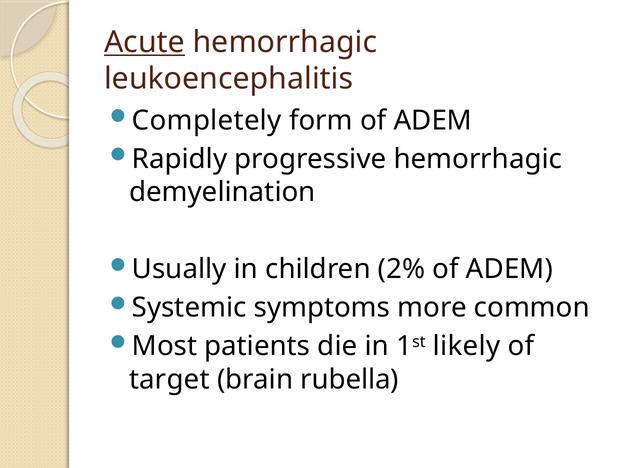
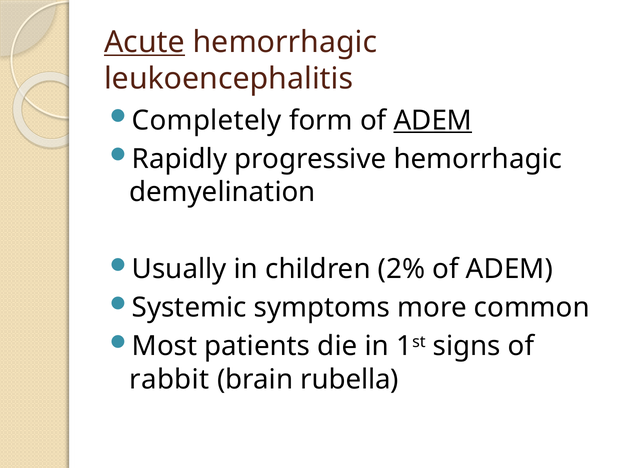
ADEM underline: none -> present (433, 120)
likely: likely -> signs (467, 346)
target: target -> rabbit (169, 380)
